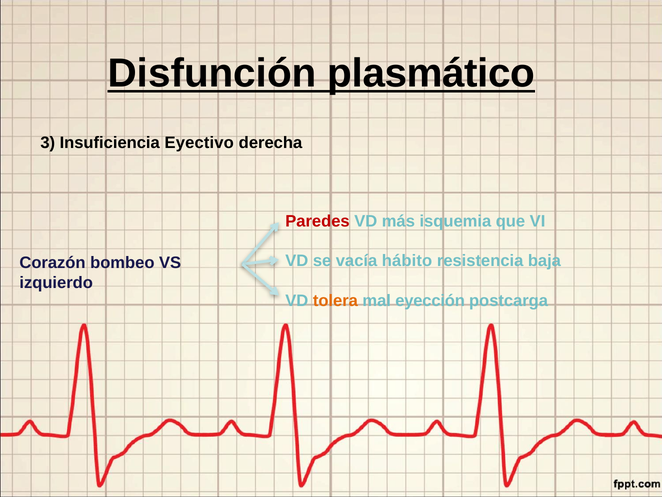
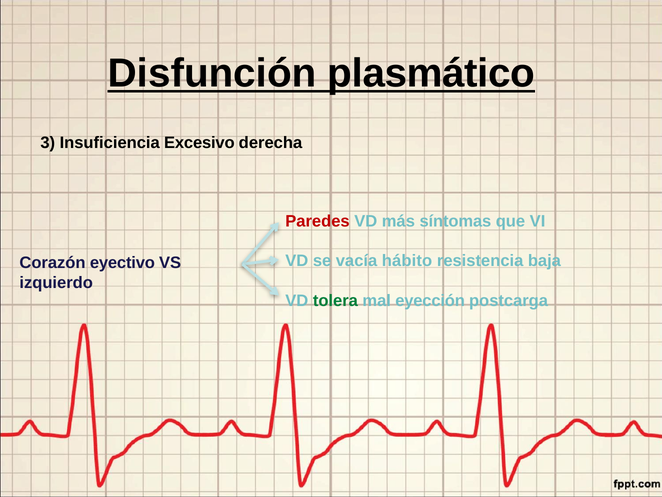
Eyectivo: Eyectivo -> Excesivo (199, 143)
isquemia: isquemia -> síntomas (455, 221)
bombeo: bombeo -> eyectivo (122, 263)
tolera colour: orange -> green (335, 300)
